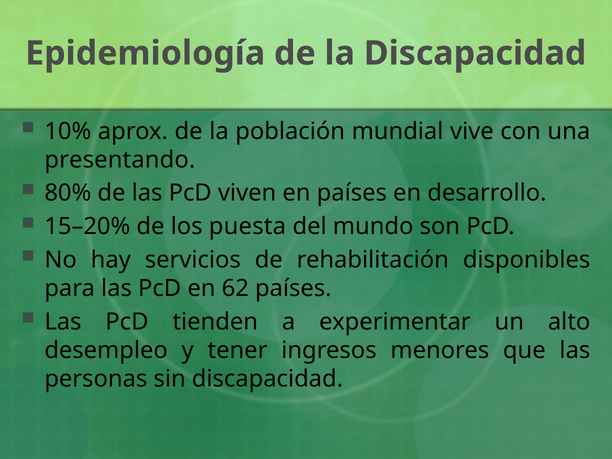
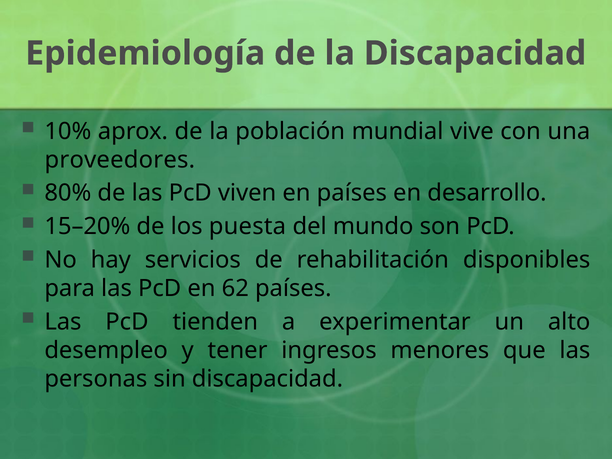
presentando: presentando -> proveedores (120, 160)
